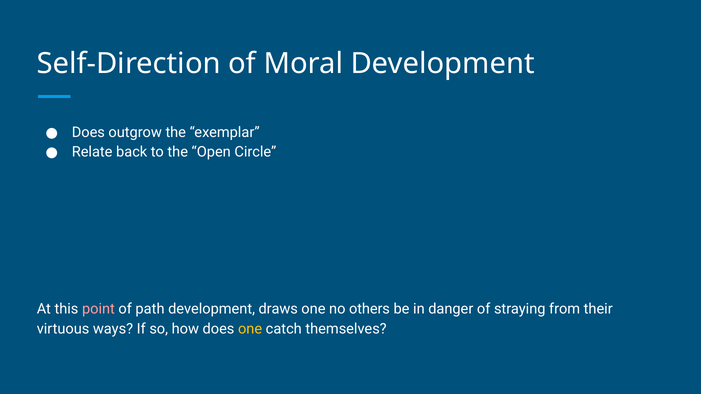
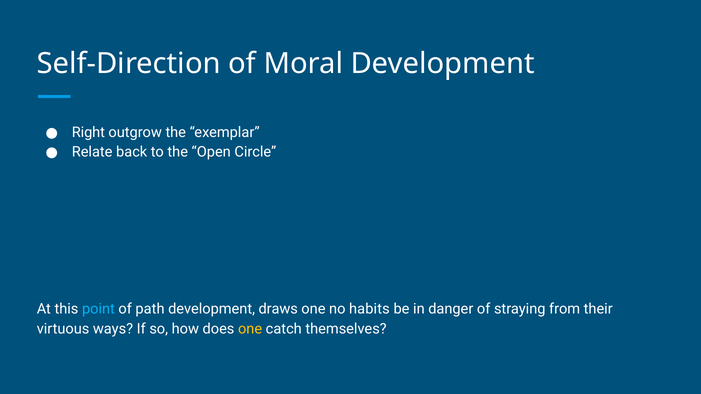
Does: Does -> Right (88, 133)
point colour: pink -> light blue (98, 309)
others: others -> habits (369, 309)
